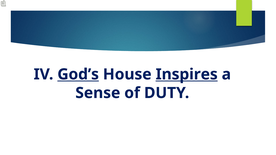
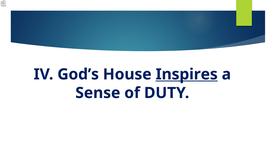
God’s underline: present -> none (78, 74)
